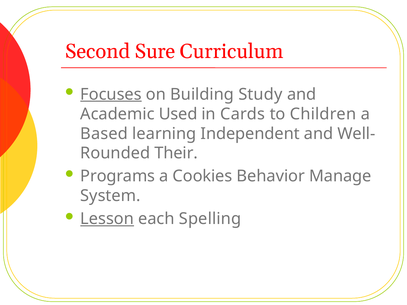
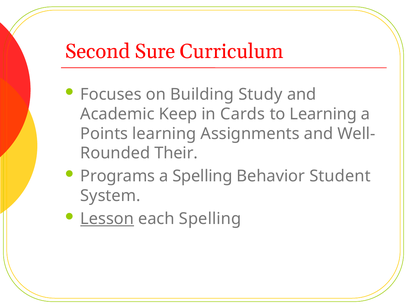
Focuses underline: present -> none (111, 94)
Used: Used -> Keep (178, 114)
to Children: Children -> Learning (323, 114)
Based: Based -> Points (104, 134)
Independent: Independent -> Assignments (250, 134)
a Cookies: Cookies -> Spelling (202, 176)
Manage: Manage -> Student (340, 176)
